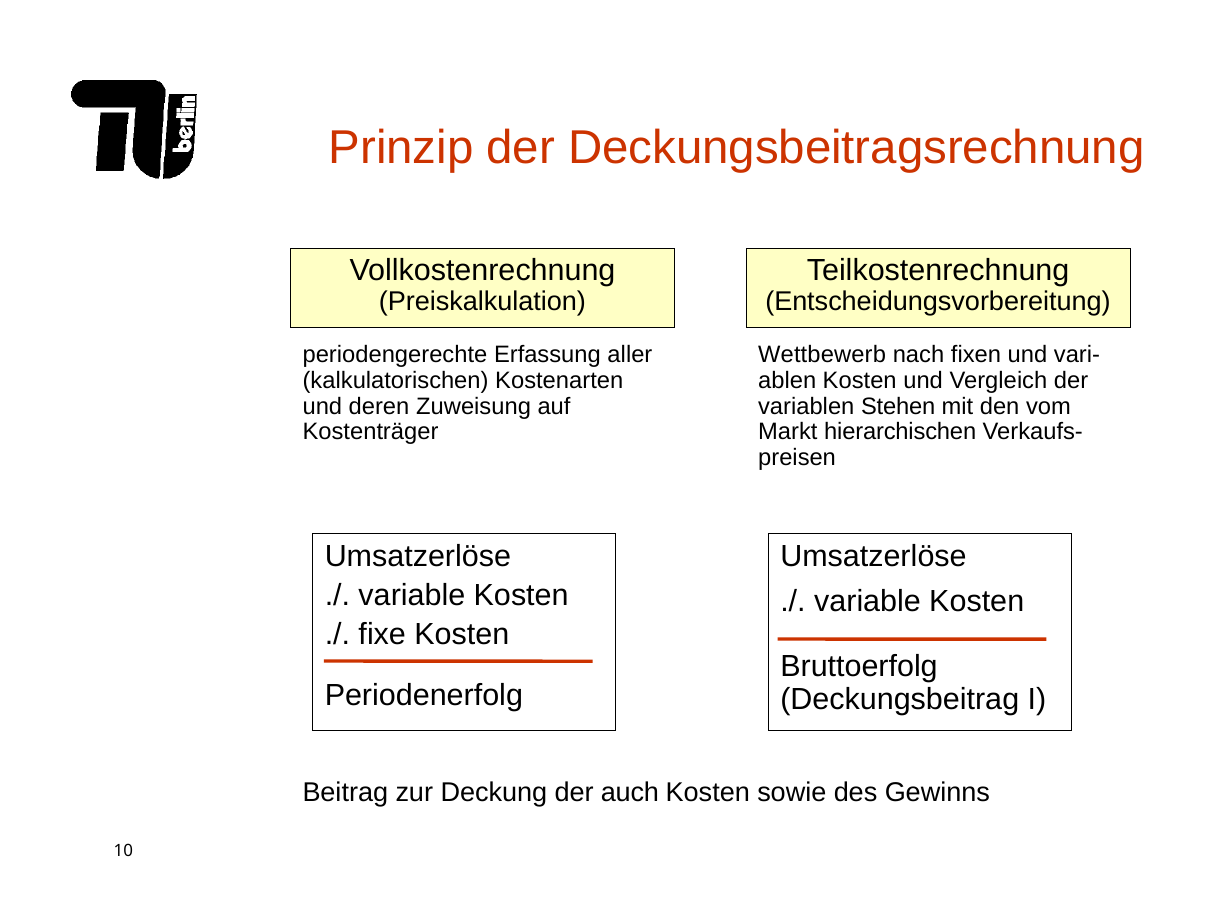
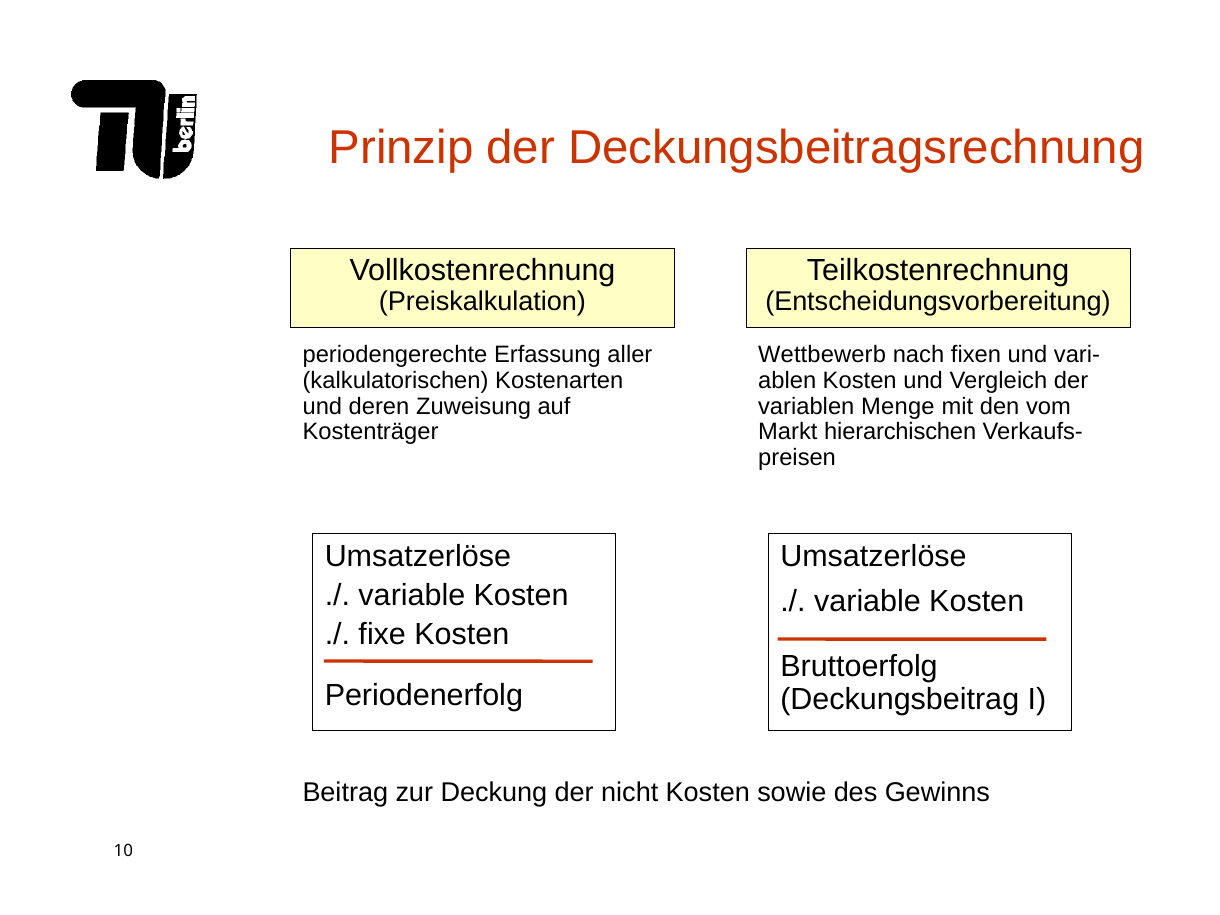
Stehen: Stehen -> Menge (898, 406)
auch: auch -> nicht (630, 792)
